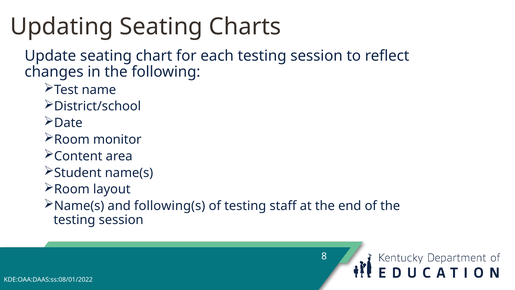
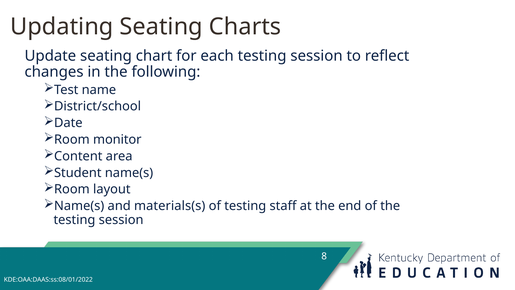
following(s: following(s -> materials(s (170, 206)
